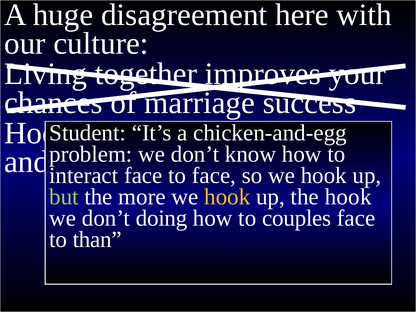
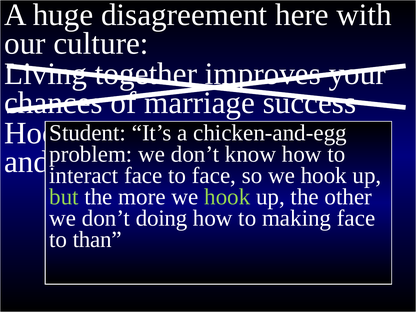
hook colour: yellow -> light green (227, 197)
the hook: hook -> other (348, 197)
couples: couples -> making (297, 218)
